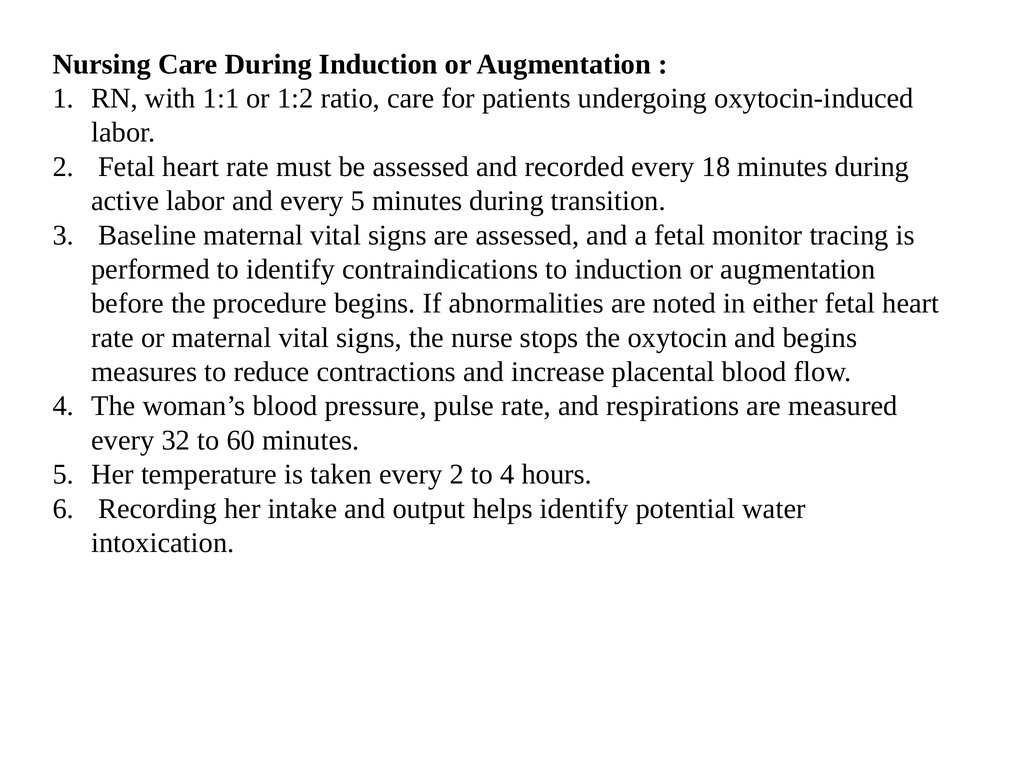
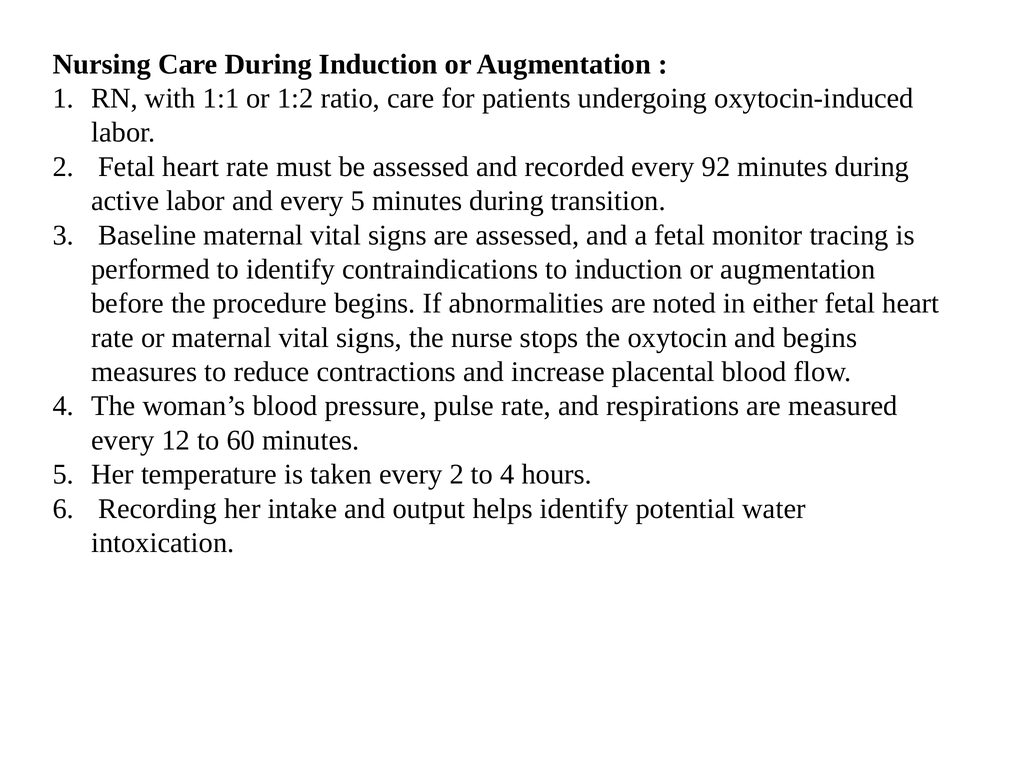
18: 18 -> 92 (716, 167)
32: 32 -> 12 (176, 440)
